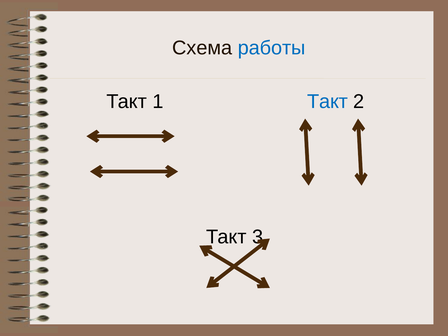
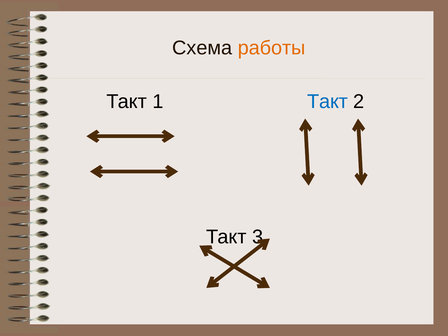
работы colour: blue -> orange (272, 48)
